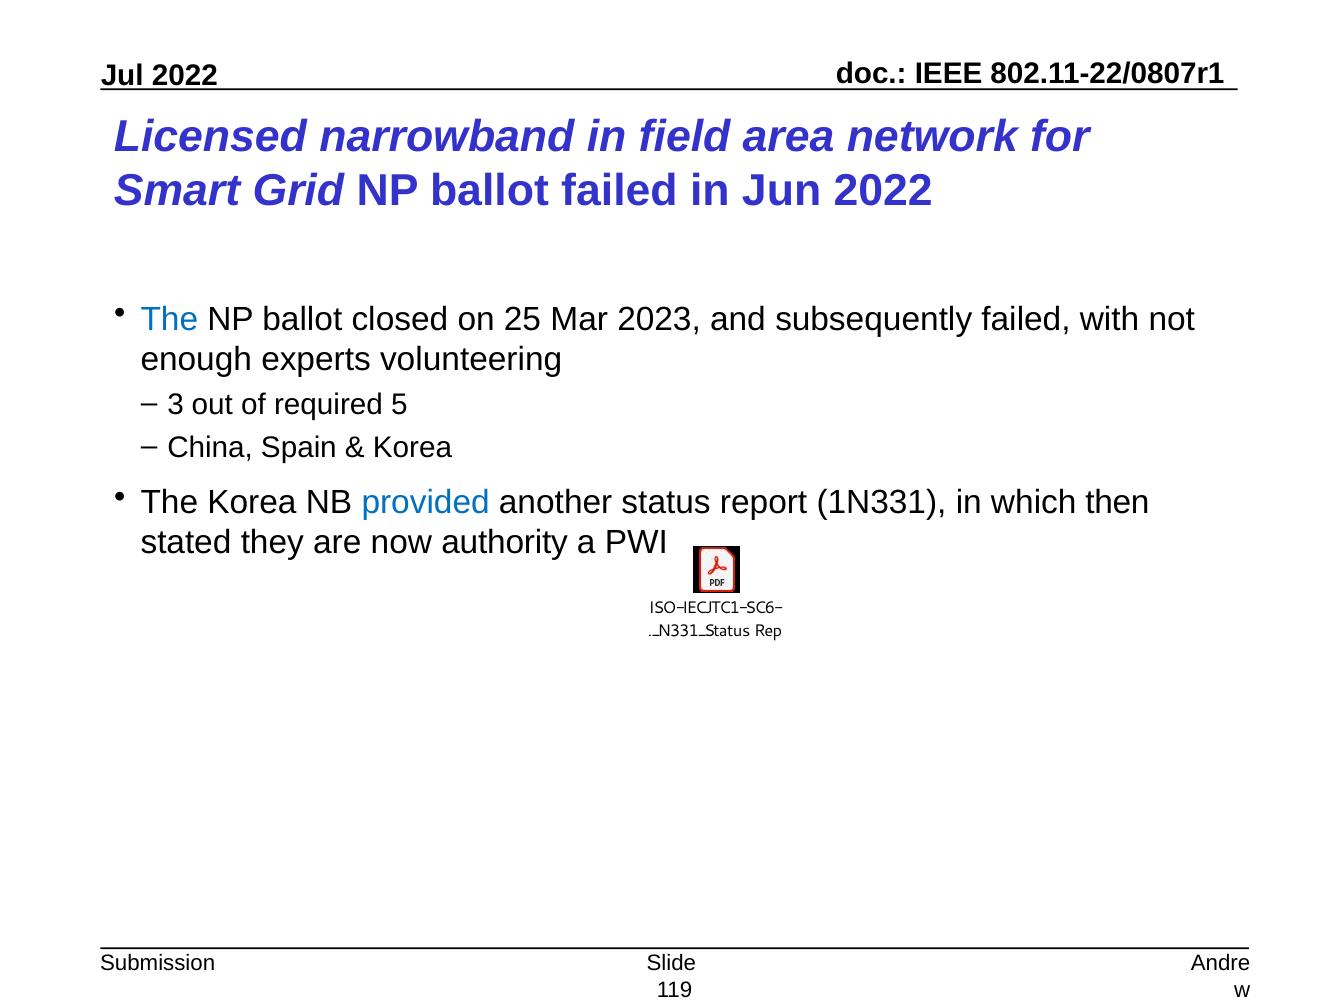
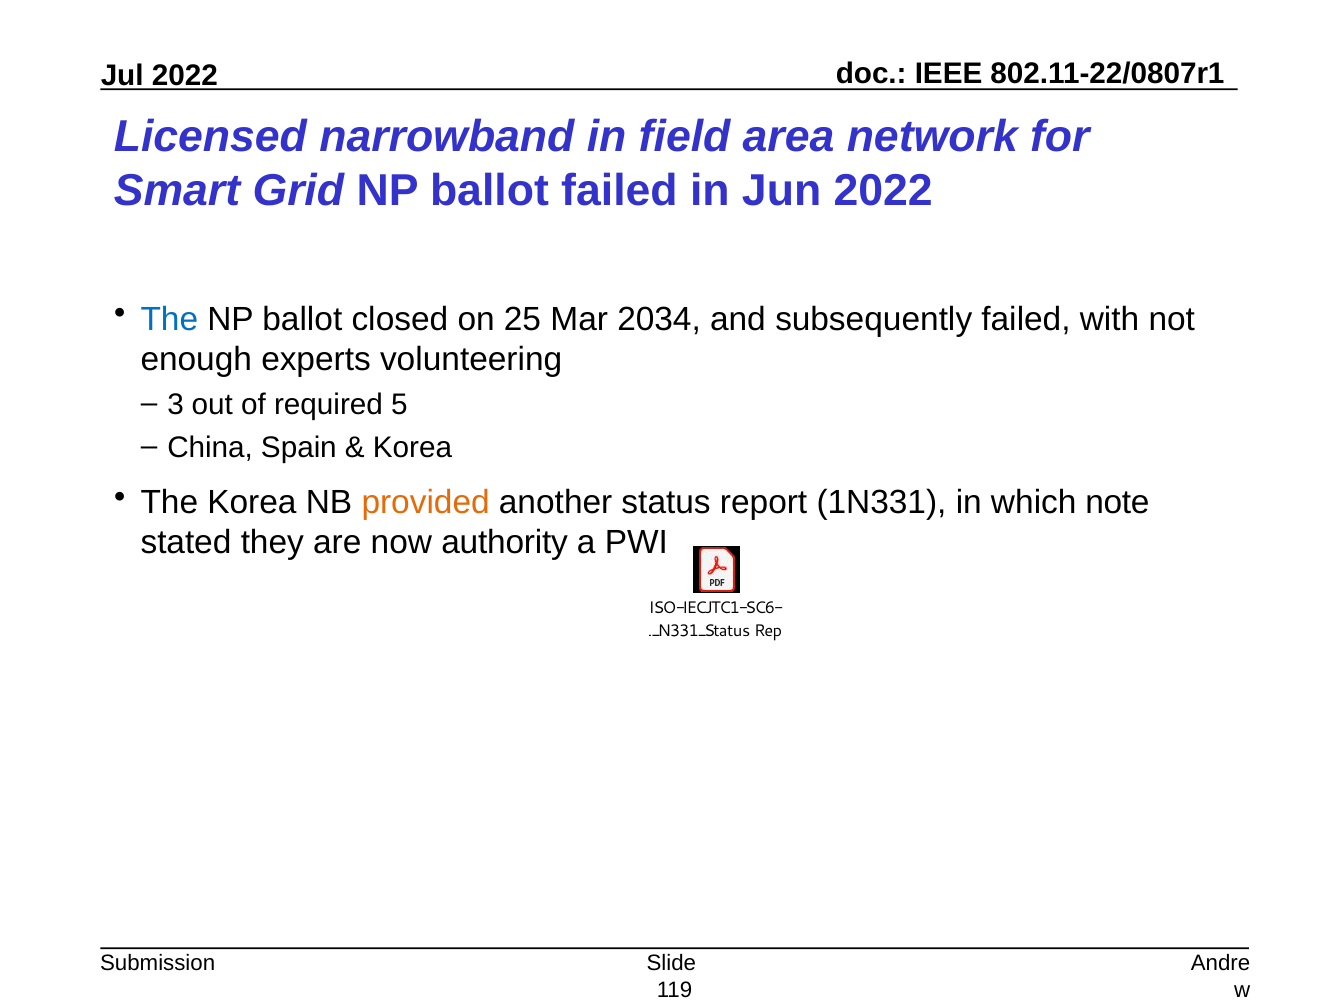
2023: 2023 -> 2034 (659, 319)
provided colour: blue -> orange (426, 502)
then: then -> note (1117, 502)
